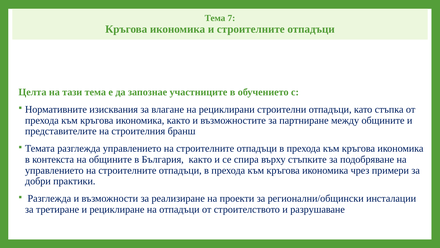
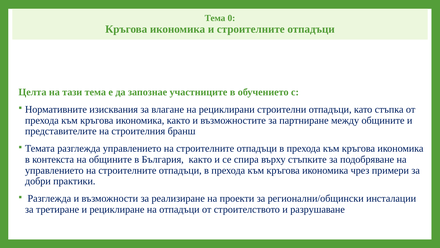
7: 7 -> 0 (231, 18)
